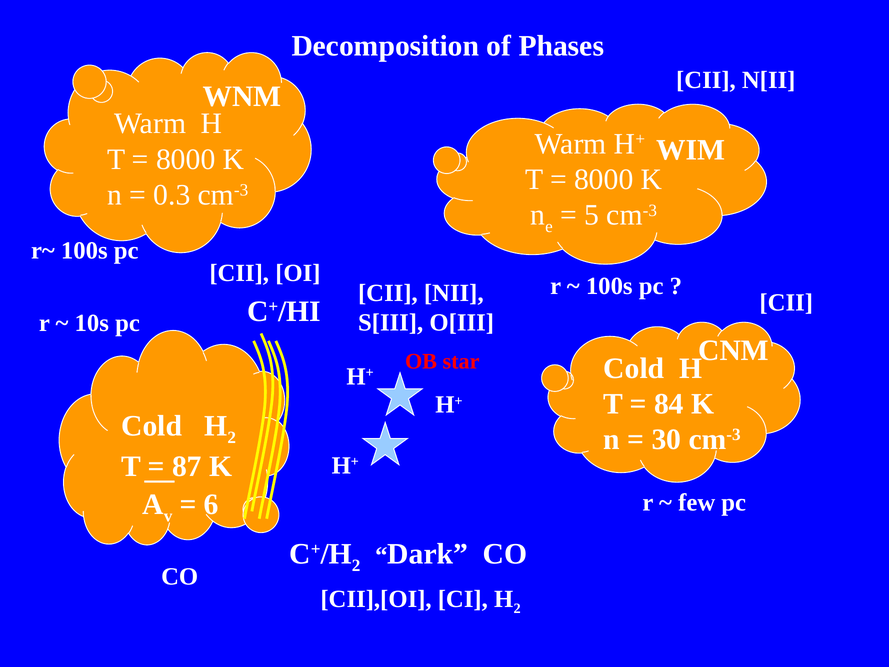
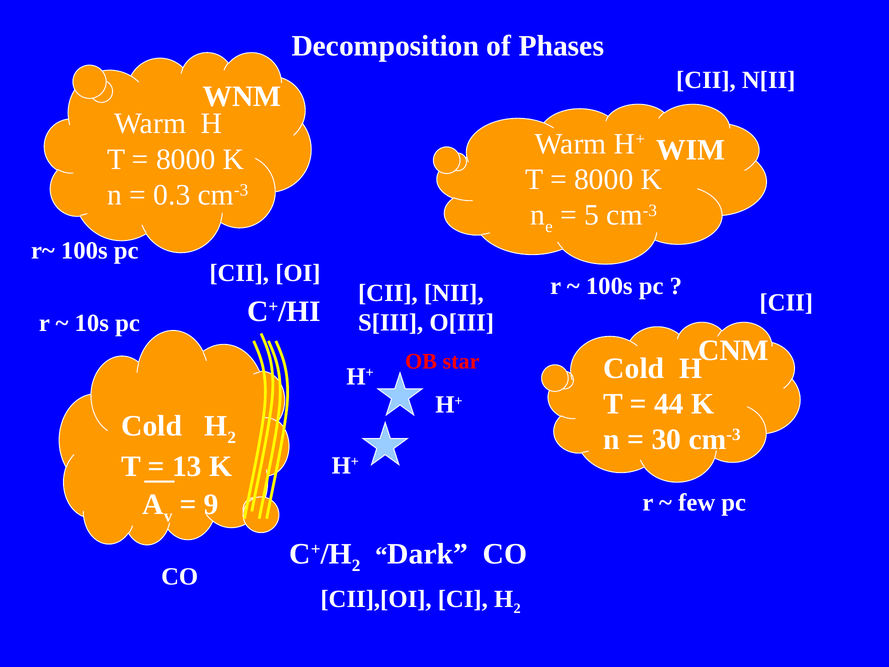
84: 84 -> 44 (669, 404)
87: 87 -> 13 (187, 466)
6: 6 -> 9 (211, 504)
